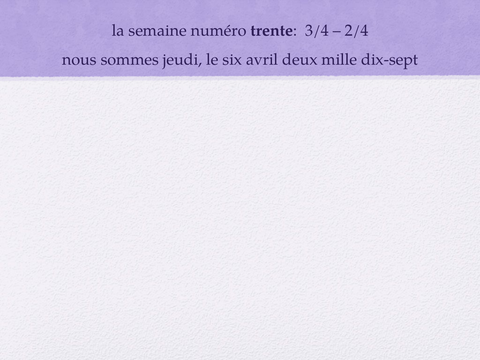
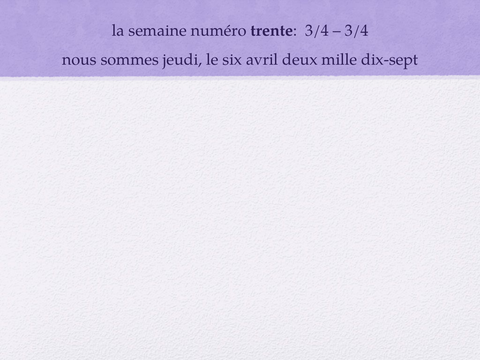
2/4: 2/4 -> 3/4 (357, 31)
